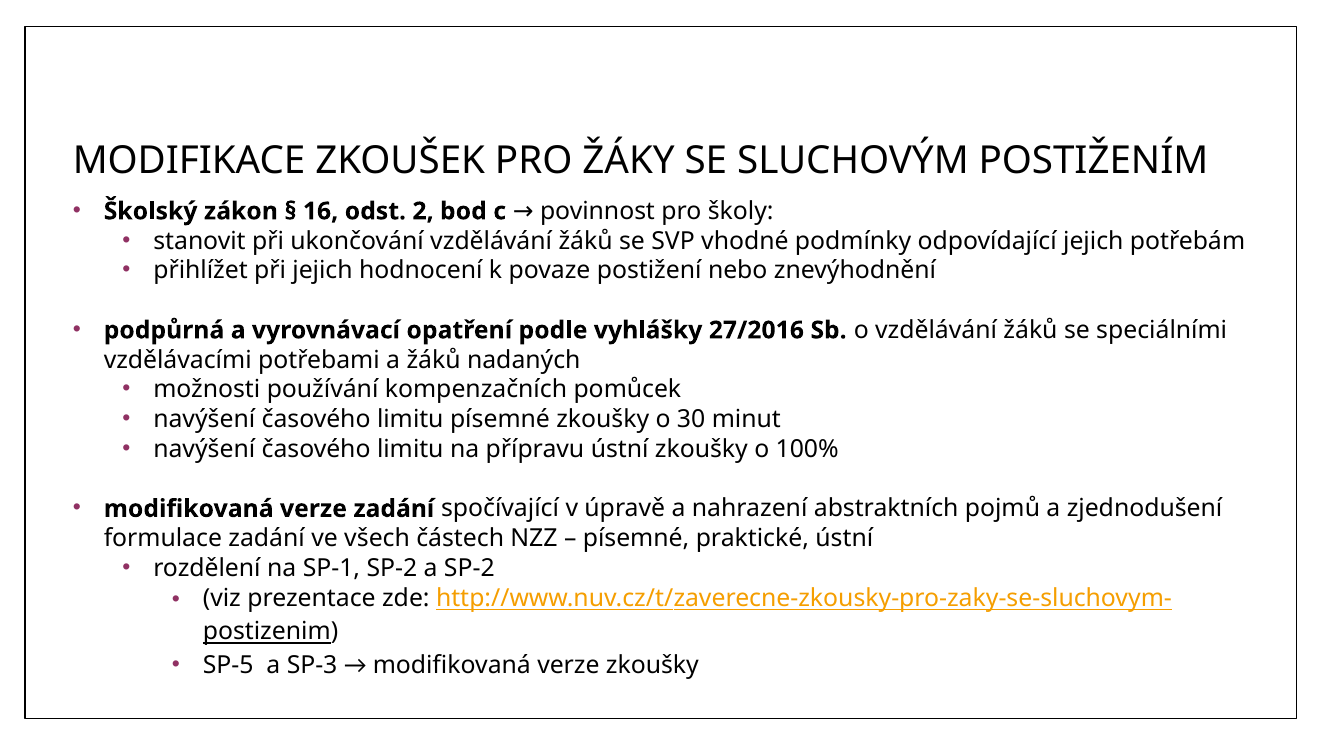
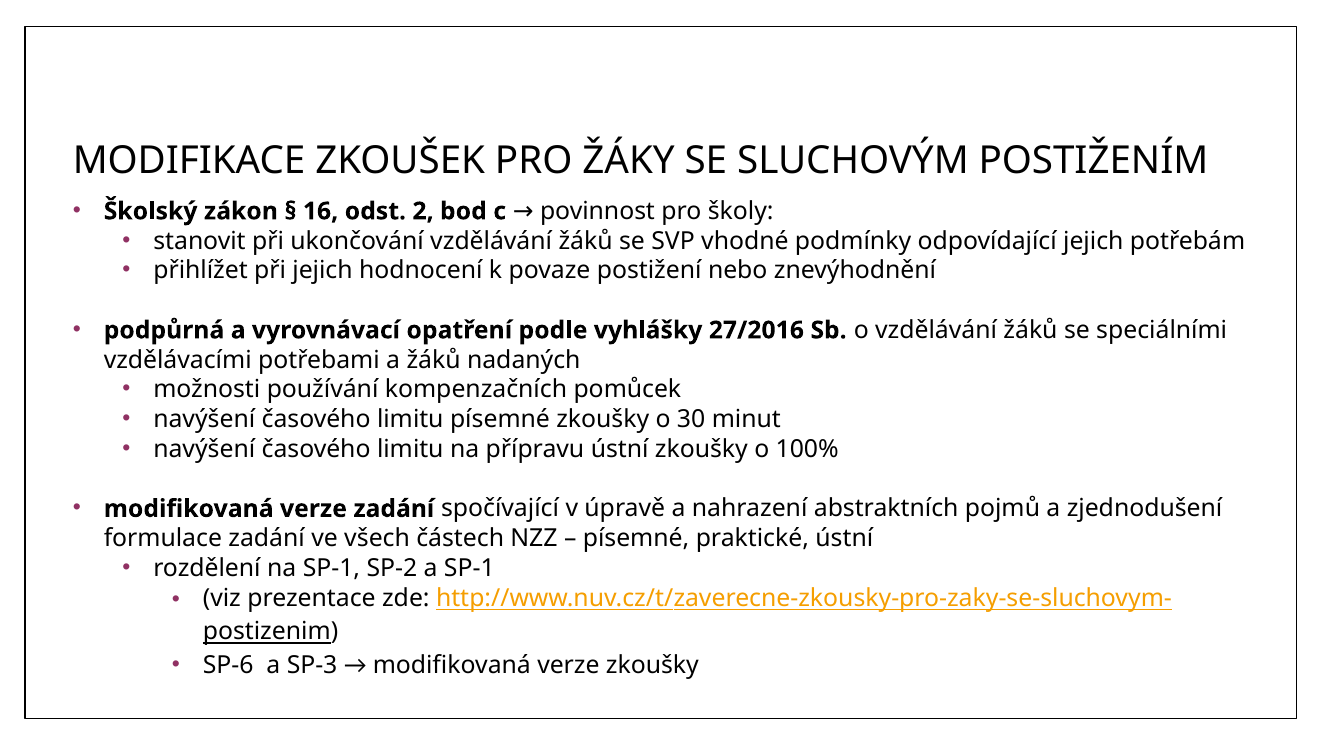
a SP-2: SP-2 -> SP-1 (469, 568)
SP-5: SP-5 -> SP-6 (228, 665)
